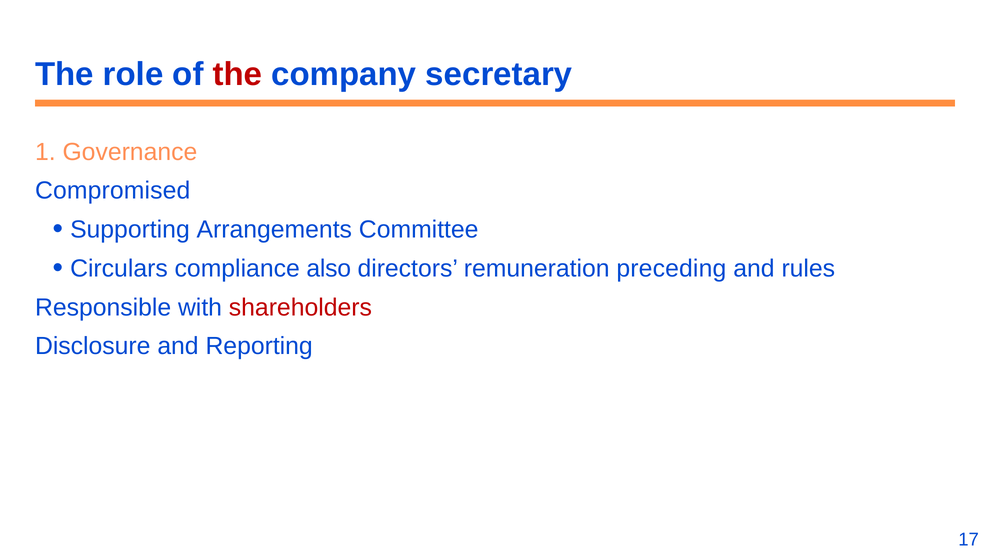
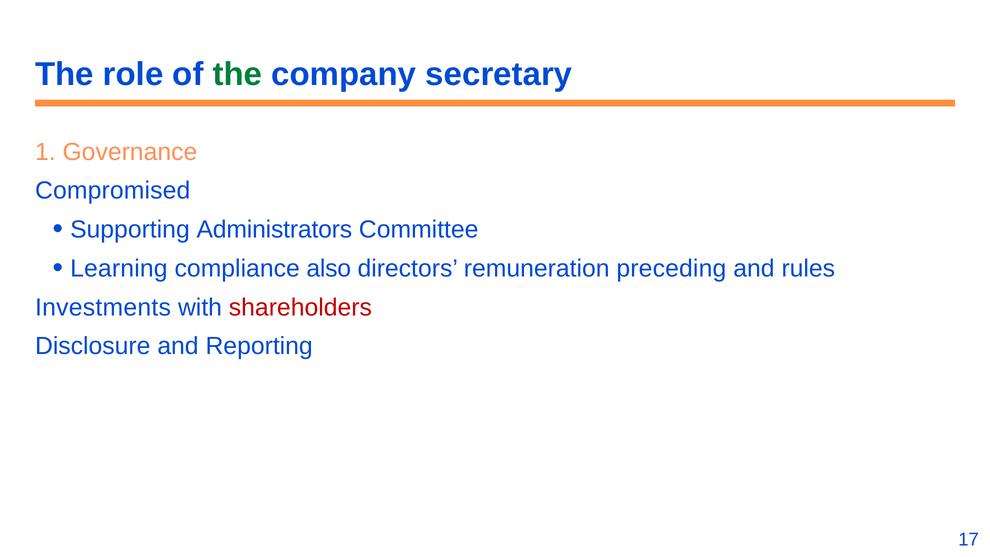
the colour: red -> green (238, 74)
Arrangements: Arrangements -> Administrators (274, 230)
Circulars: Circulars -> Learning (119, 268)
Responsible: Responsible -> Investments (103, 307)
